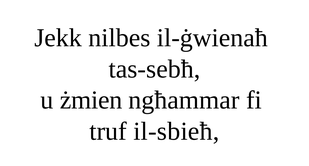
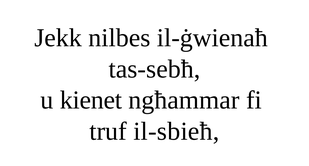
żmien: żmien -> kienet (91, 100)
